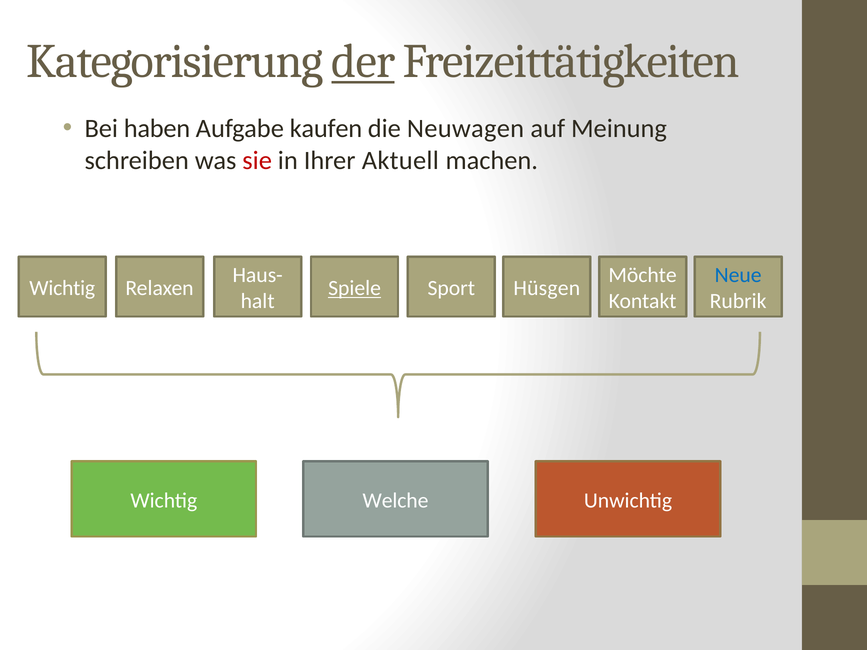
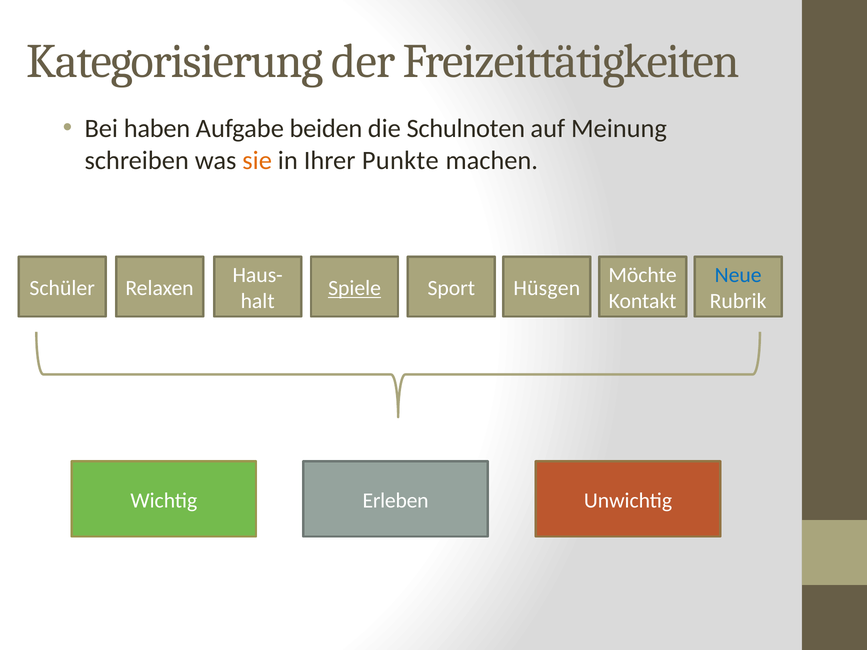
der underline: present -> none (363, 62)
kaufen: kaufen -> beiden (326, 129)
Neuwagen: Neuwagen -> Schulnoten (466, 129)
sie colour: red -> orange (257, 160)
Aktuell: Aktuell -> Punkte (400, 160)
Wichtig: Wichtig -> Schüler (62, 288)
Welche: Welche -> Erleben (396, 501)
